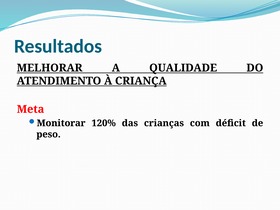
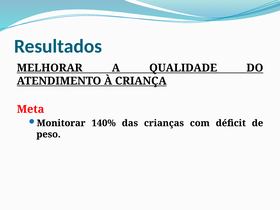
120%: 120% -> 140% (104, 123)
